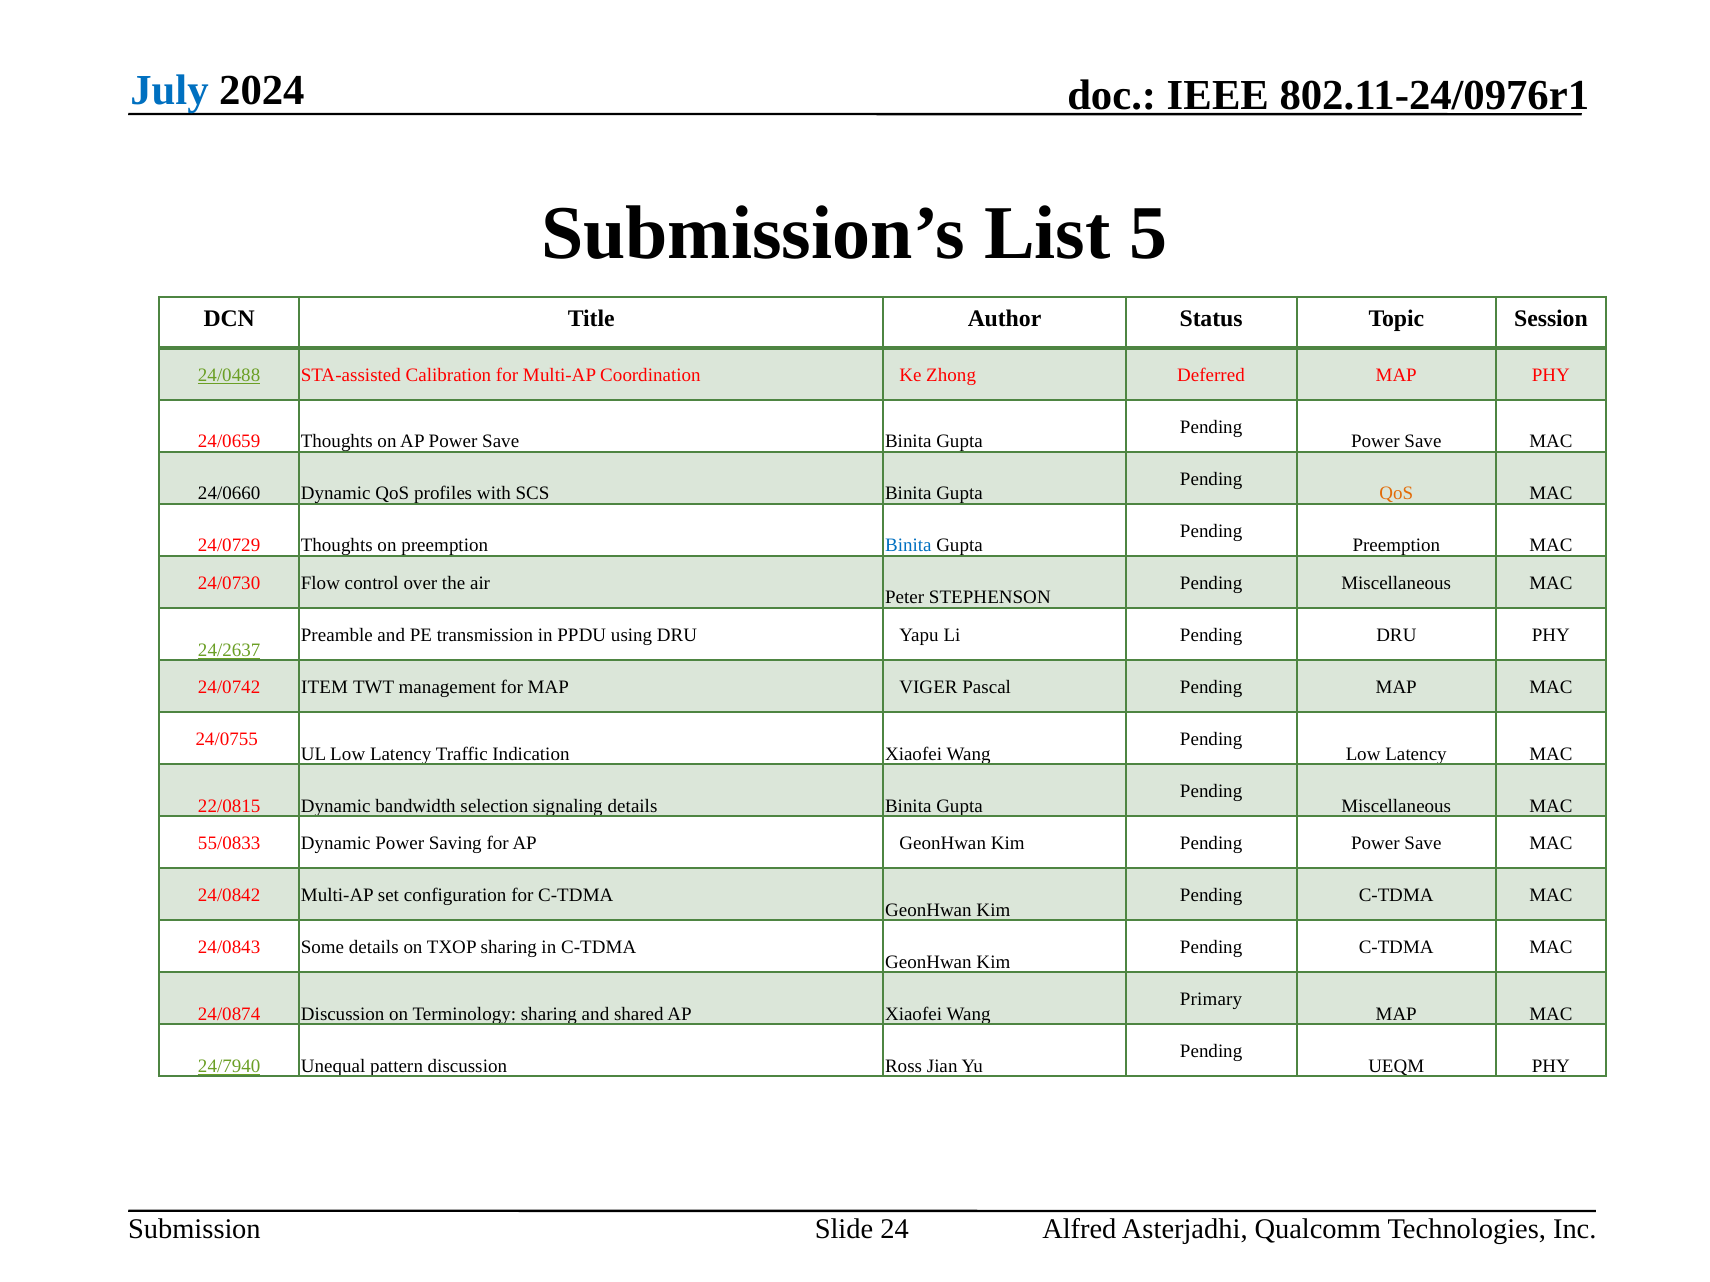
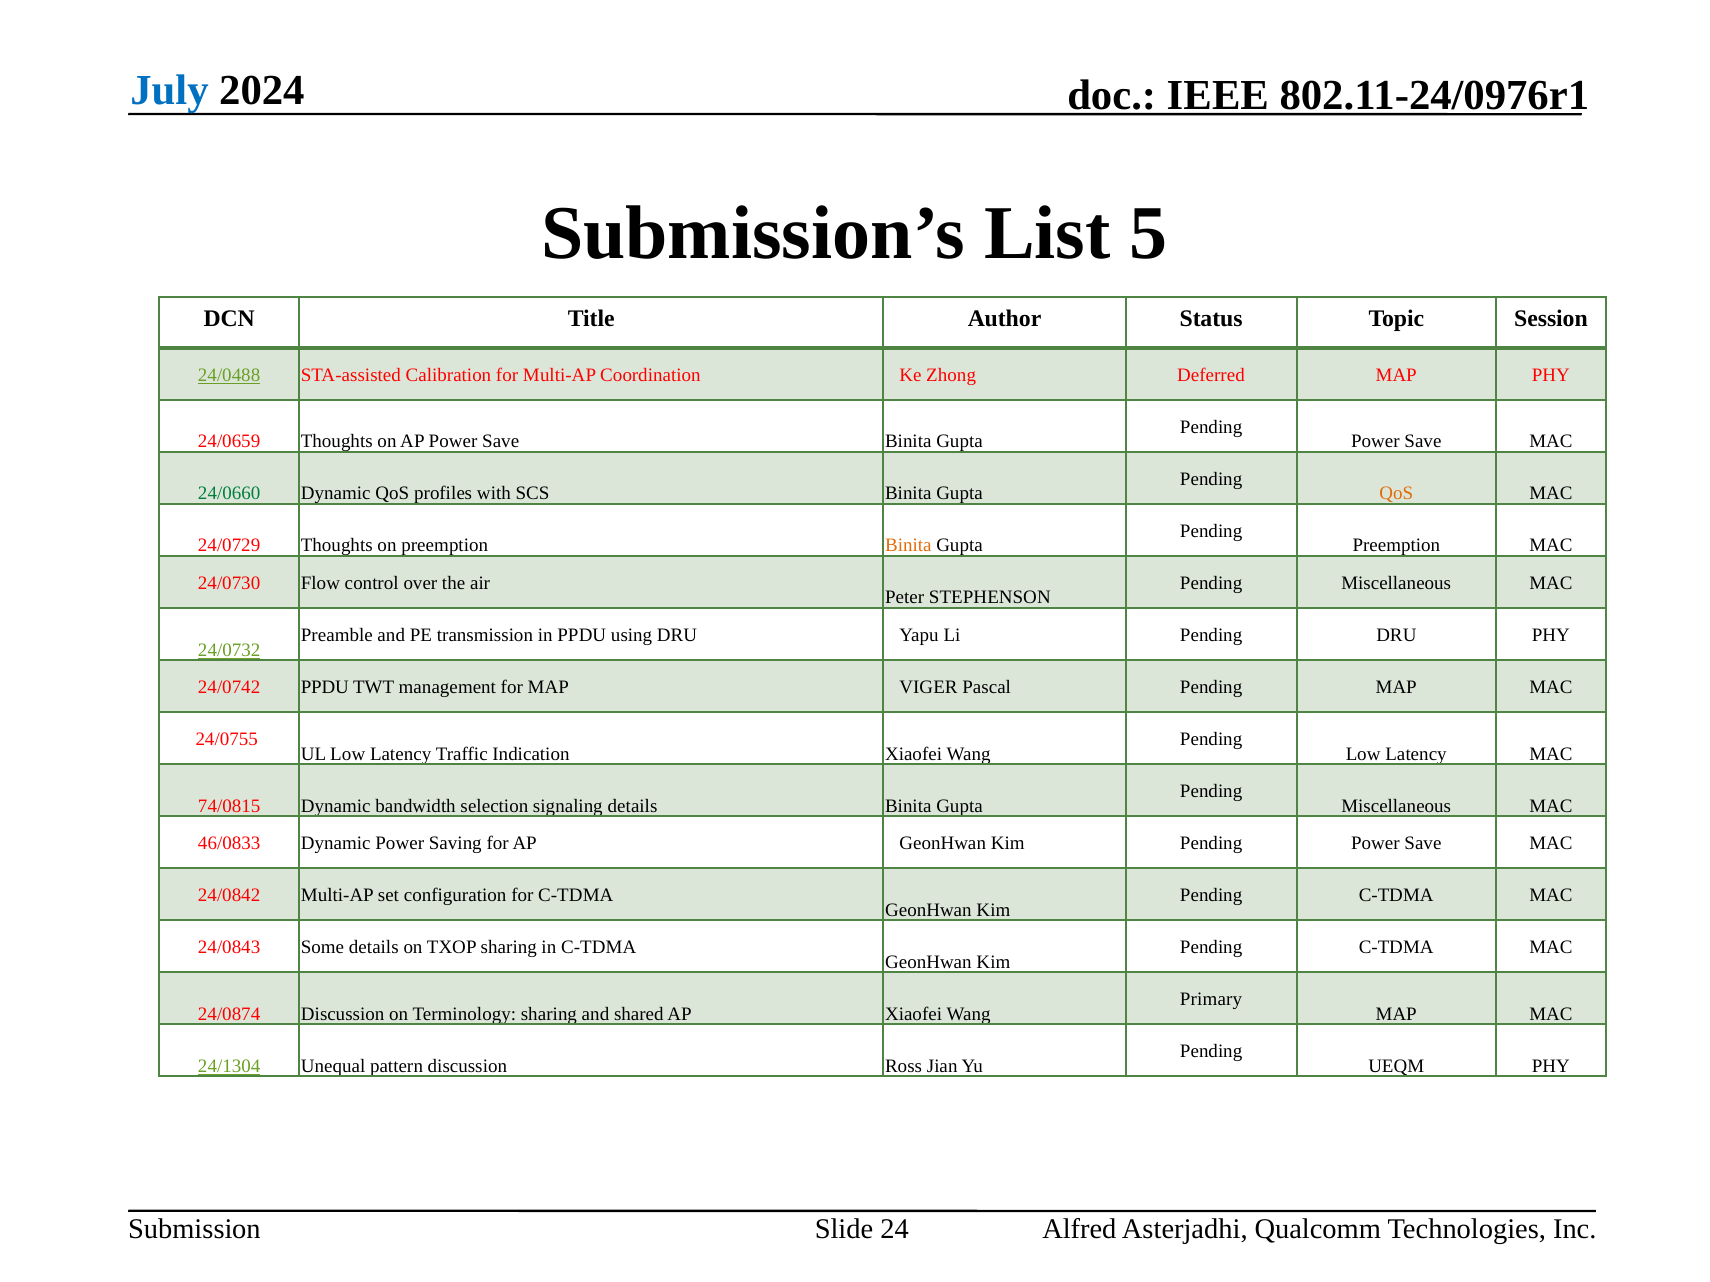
24/0660 colour: black -> green (229, 494)
Binita colour: blue -> orange (908, 546)
24/2637: 24/2637 -> 24/0732 (229, 650)
24/0742 ITEM: ITEM -> PPDU (325, 687)
22/0815: 22/0815 -> 74/0815 (229, 806)
55/0833: 55/0833 -> 46/0833 (229, 844)
24/7940: 24/7940 -> 24/1304 (229, 1066)
